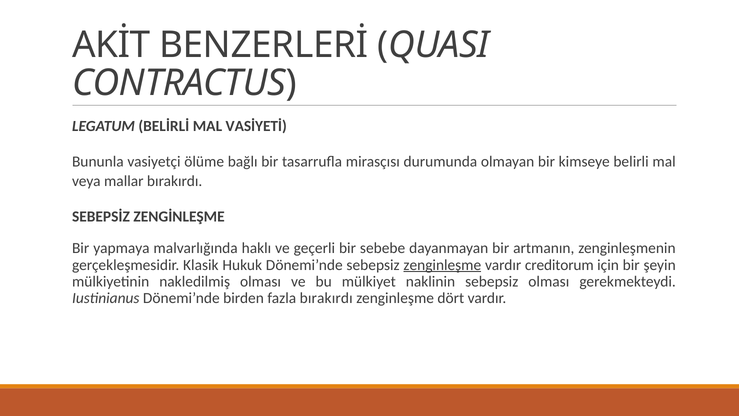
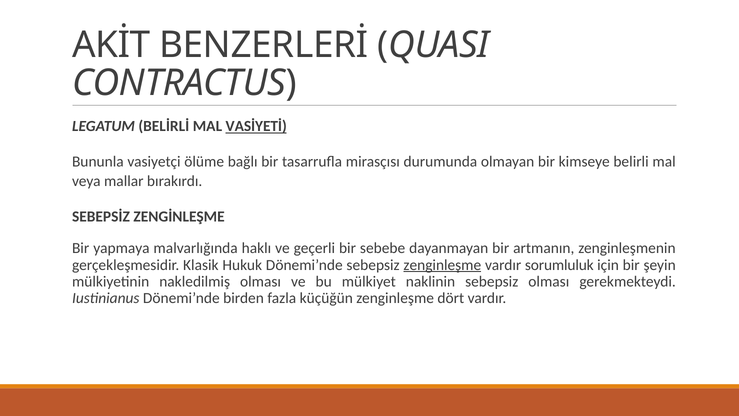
VASİYETİ underline: none -> present (256, 126)
creditorum: creditorum -> sorumluluk (559, 265)
fazla bırakırdı: bırakırdı -> küçüğün (326, 298)
